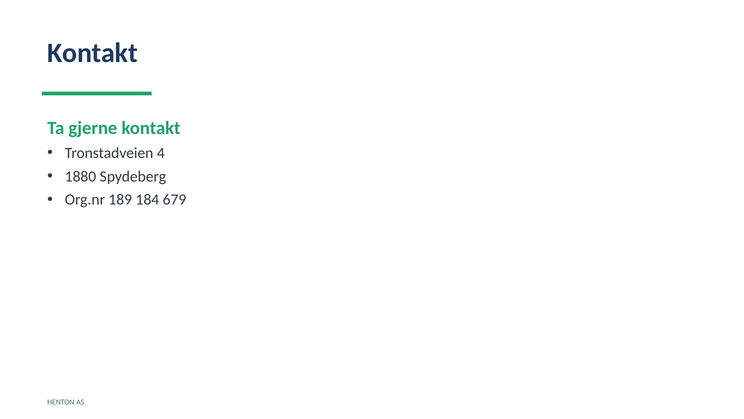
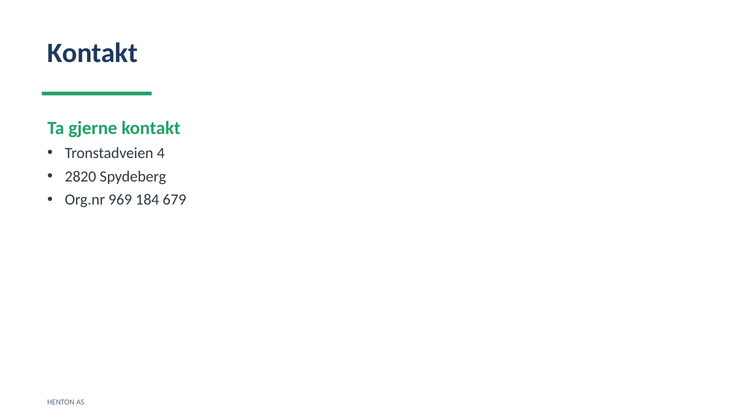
1880: 1880 -> 2820 (80, 176)
189: 189 -> 969 (120, 200)
